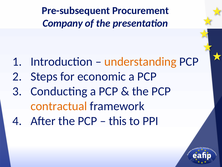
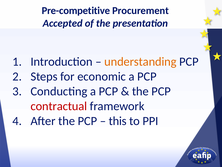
Pre-subsequent: Pre-subsequent -> Pre-competitive (76, 11)
Company: Company -> Accepted (63, 23)
contractual colour: orange -> red (59, 106)
